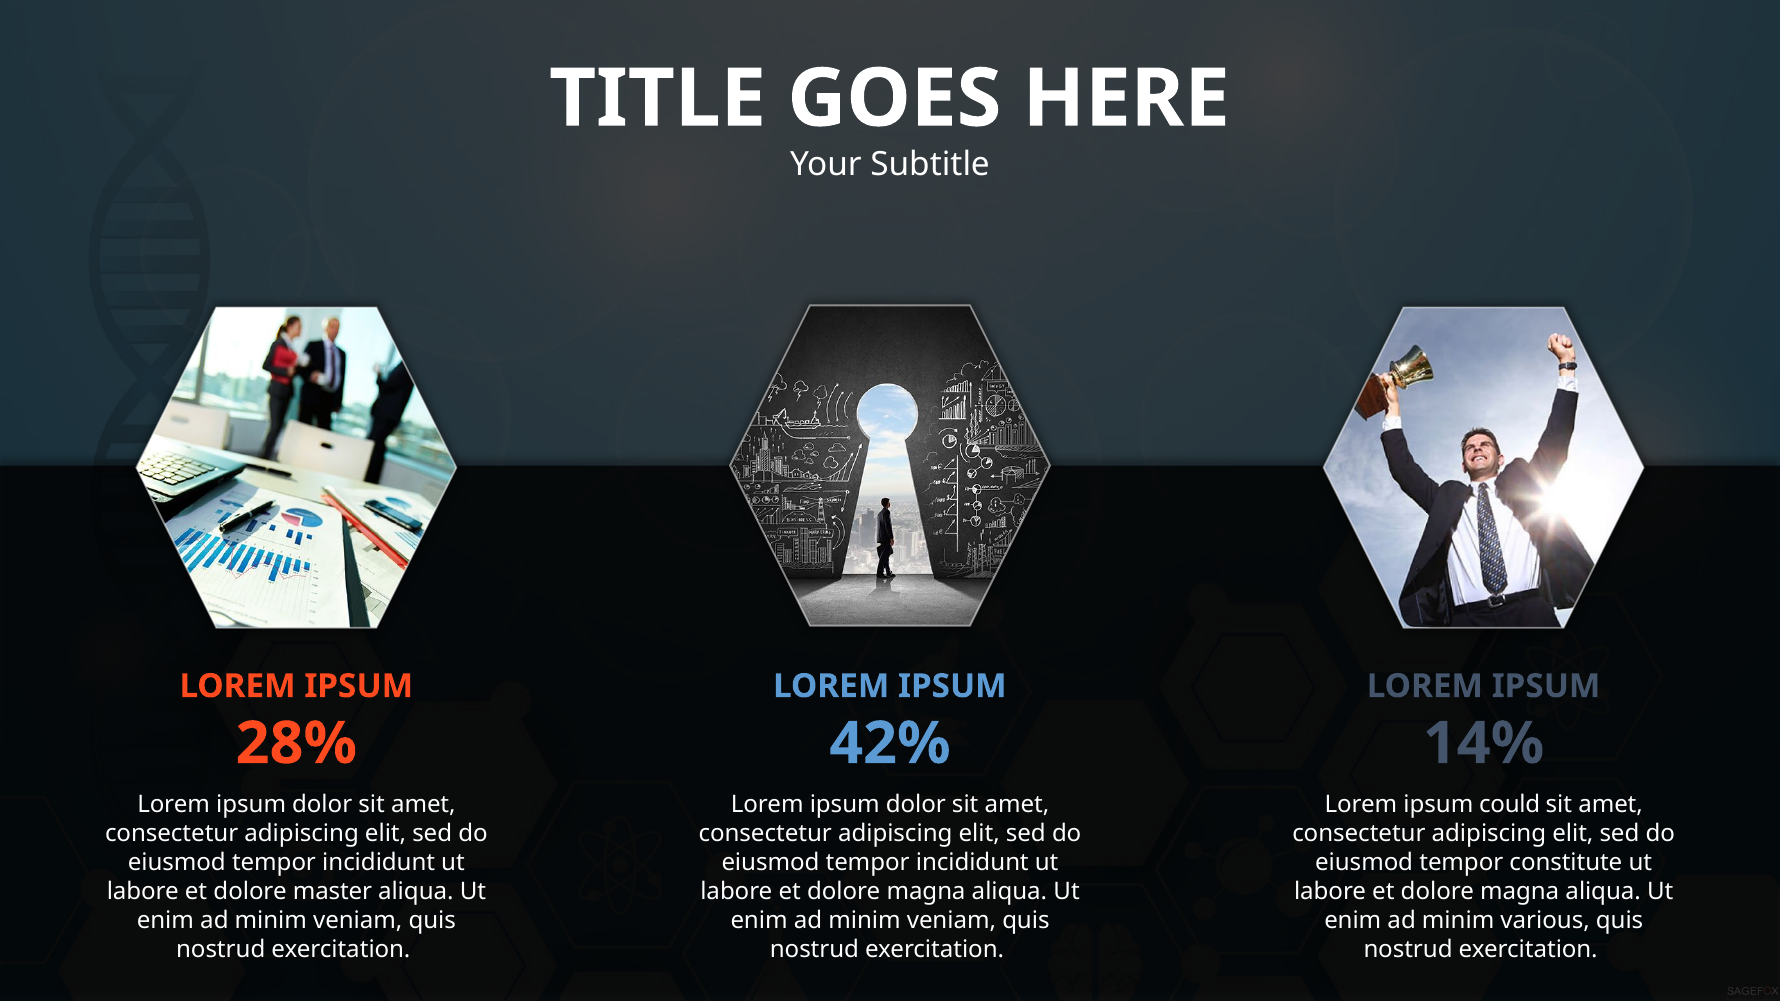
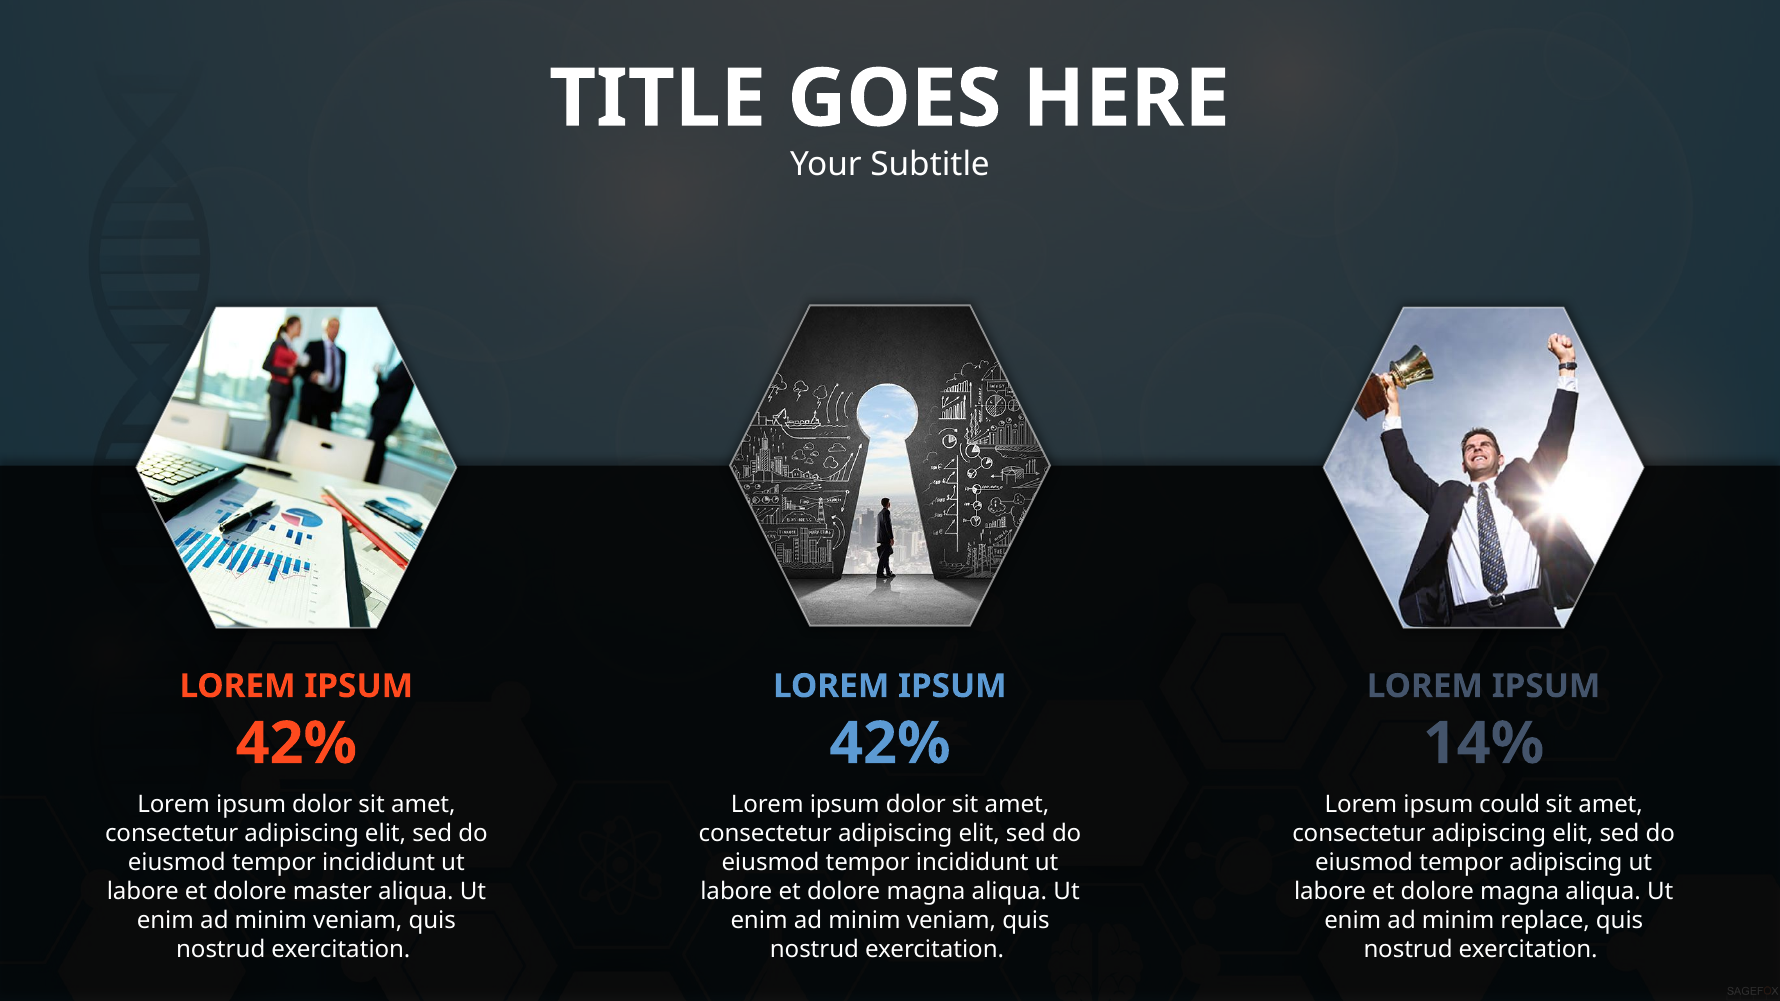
28%: 28% -> 42% (296, 744)
tempor constitute: constitute -> adipiscing (1566, 863)
various: various -> replace (1545, 921)
